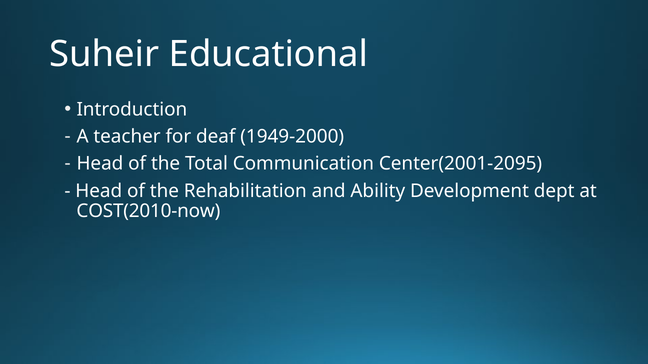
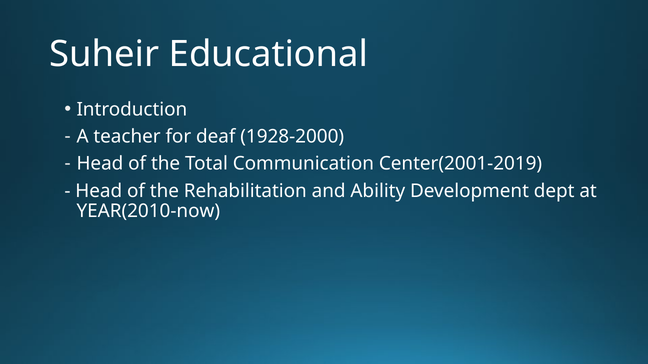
1949-2000: 1949-2000 -> 1928-2000 (292, 137)
Center(2001-2095: Center(2001-2095 -> Center(2001-2019 (461, 164)
COST(2010-now: COST(2010-now -> YEAR(2010-now (148, 211)
